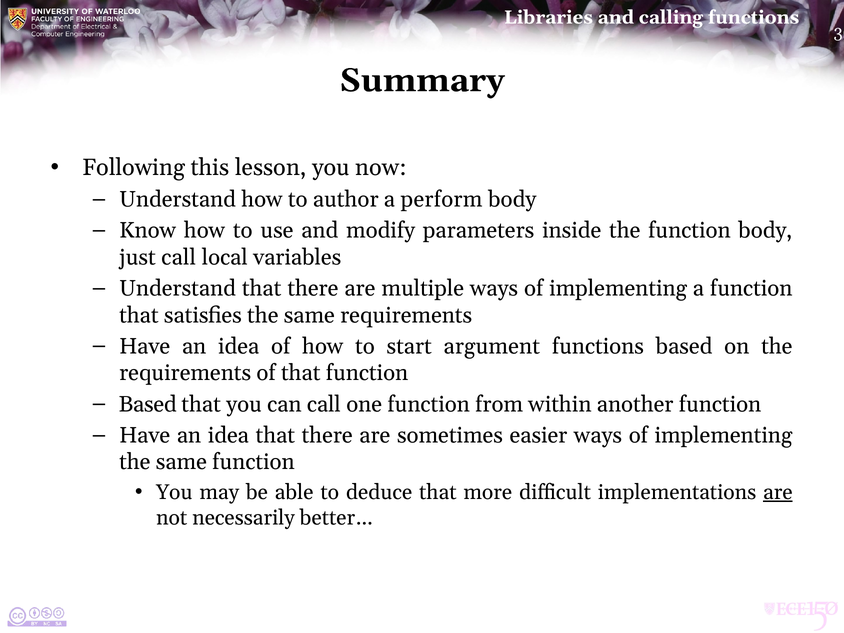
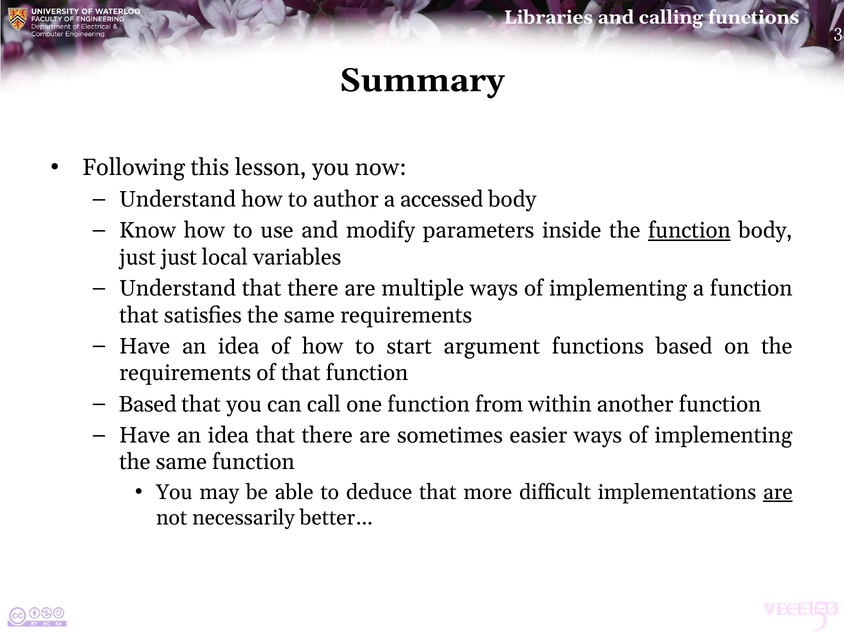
perform: perform -> accessed (442, 199)
function underline: none -> present (689, 231)
just call: call -> just (179, 257)
